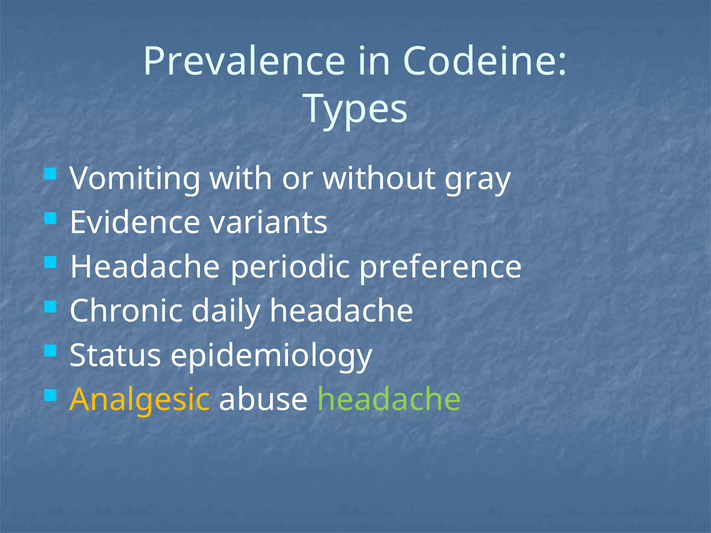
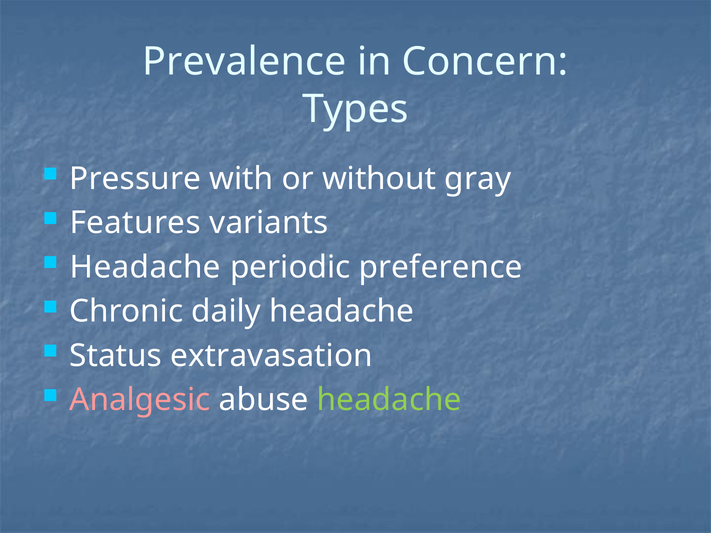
Codeine: Codeine -> Concern (485, 62)
Vomiting: Vomiting -> Pressure (135, 179)
Evidence: Evidence -> Features (135, 223)
epidemiology: epidemiology -> extravasation (272, 356)
Analgesic colour: yellow -> pink (140, 400)
